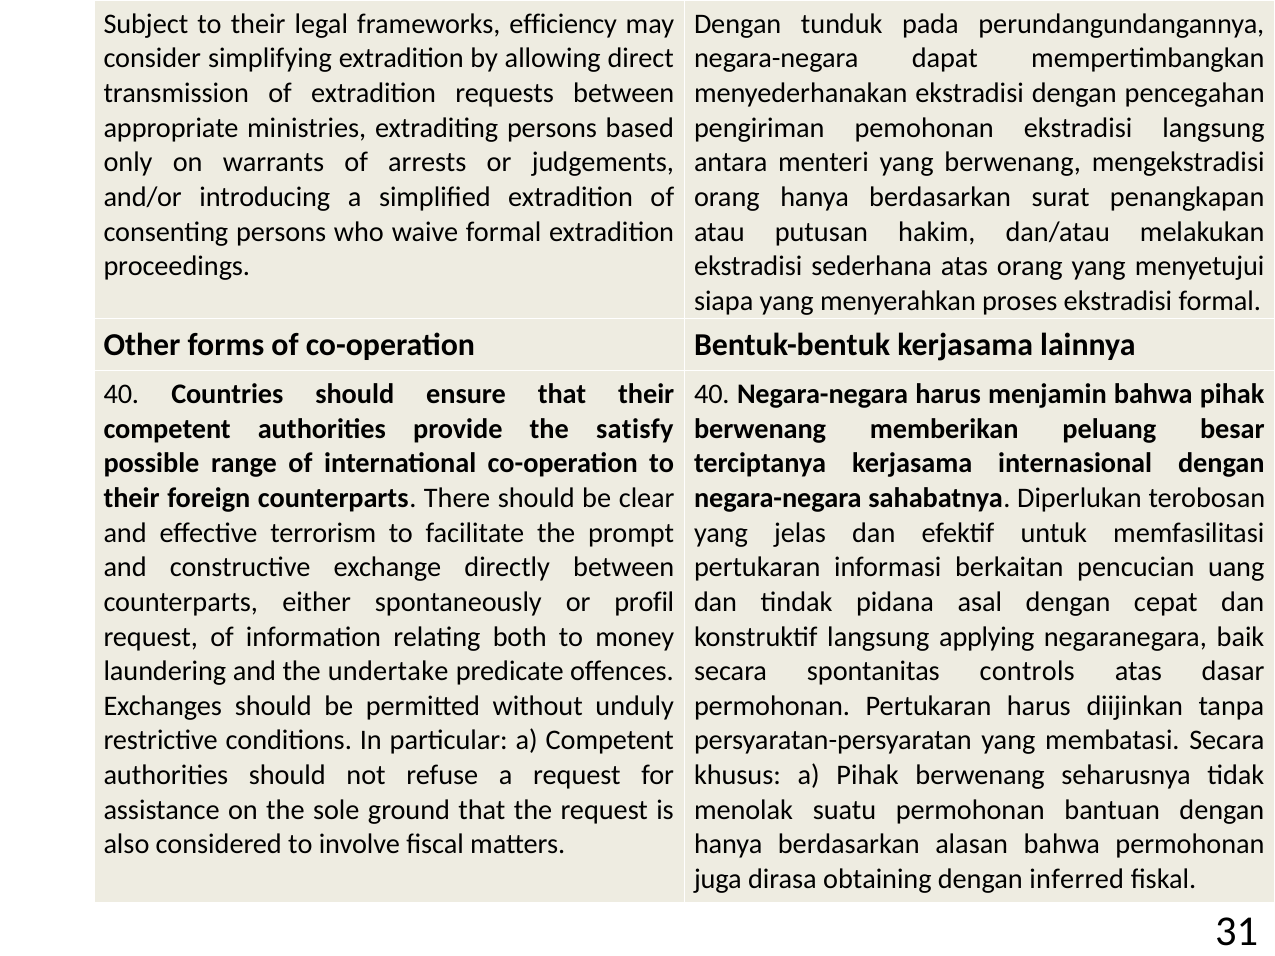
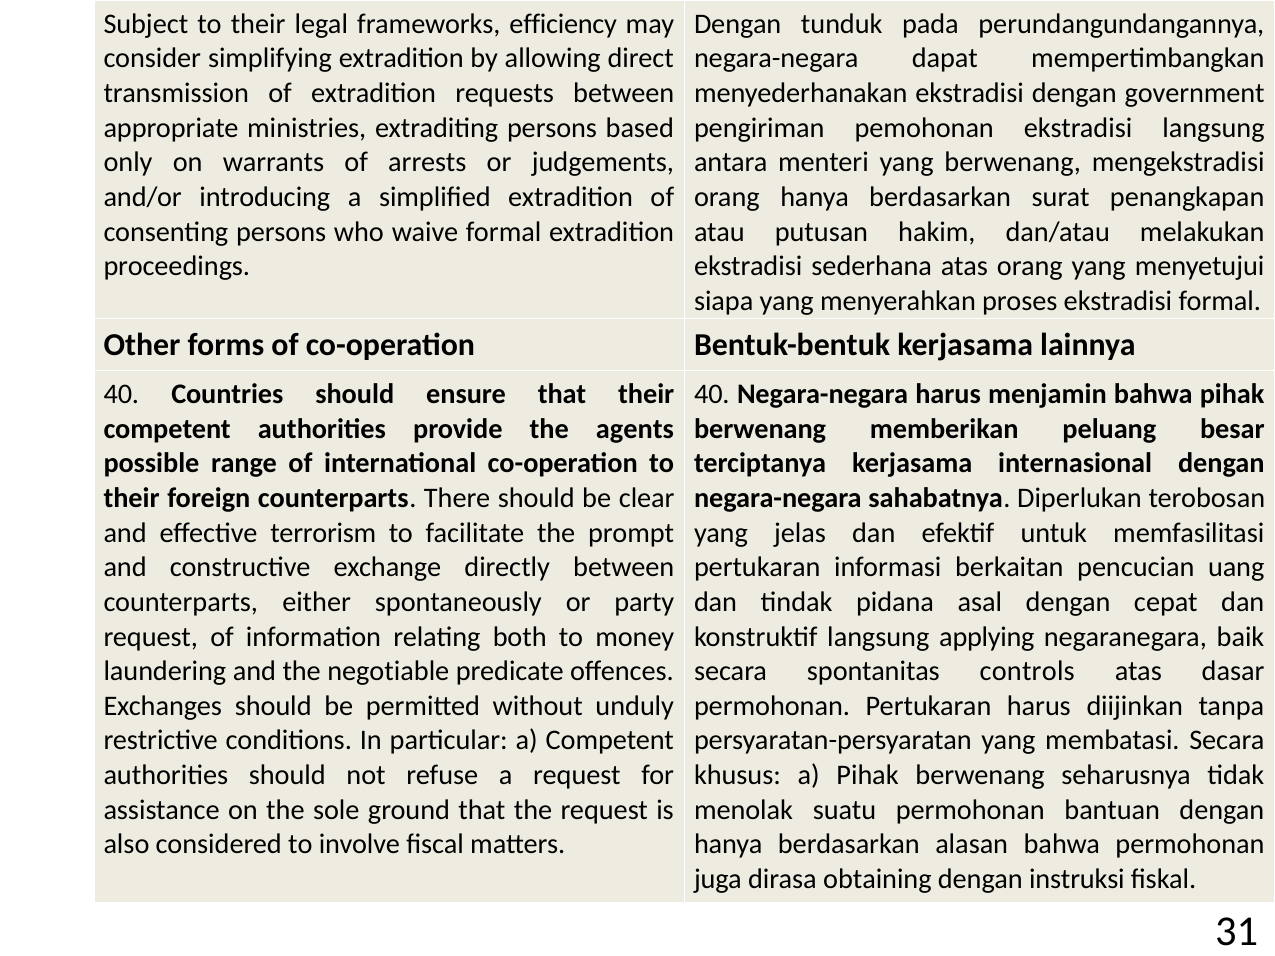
pencegahan: pencegahan -> government (1195, 93)
satisfy: satisfy -> agents (635, 429)
profil: profil -> party (644, 602)
undertake: undertake -> negotiable (388, 672)
inferred: inferred -> instruksi (1077, 879)
